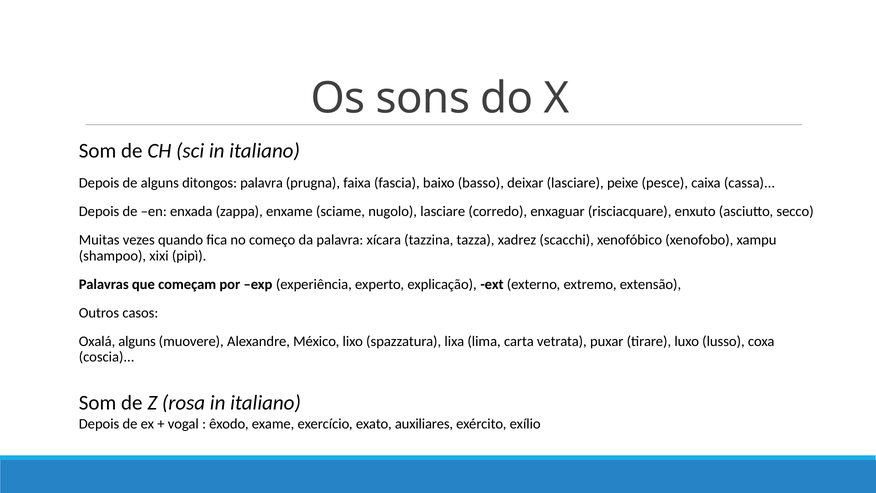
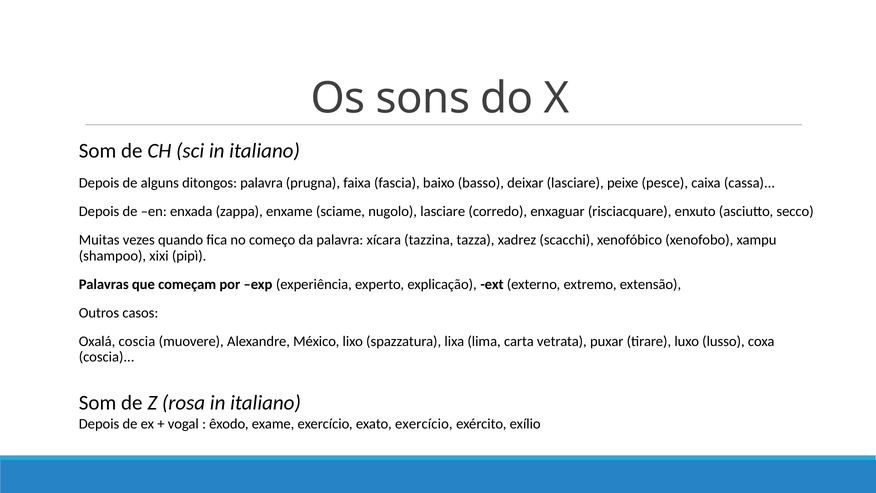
Oxalá alguns: alguns -> coscia (137, 341)
exato auxiliares: auxiliares -> exercício (424, 423)
